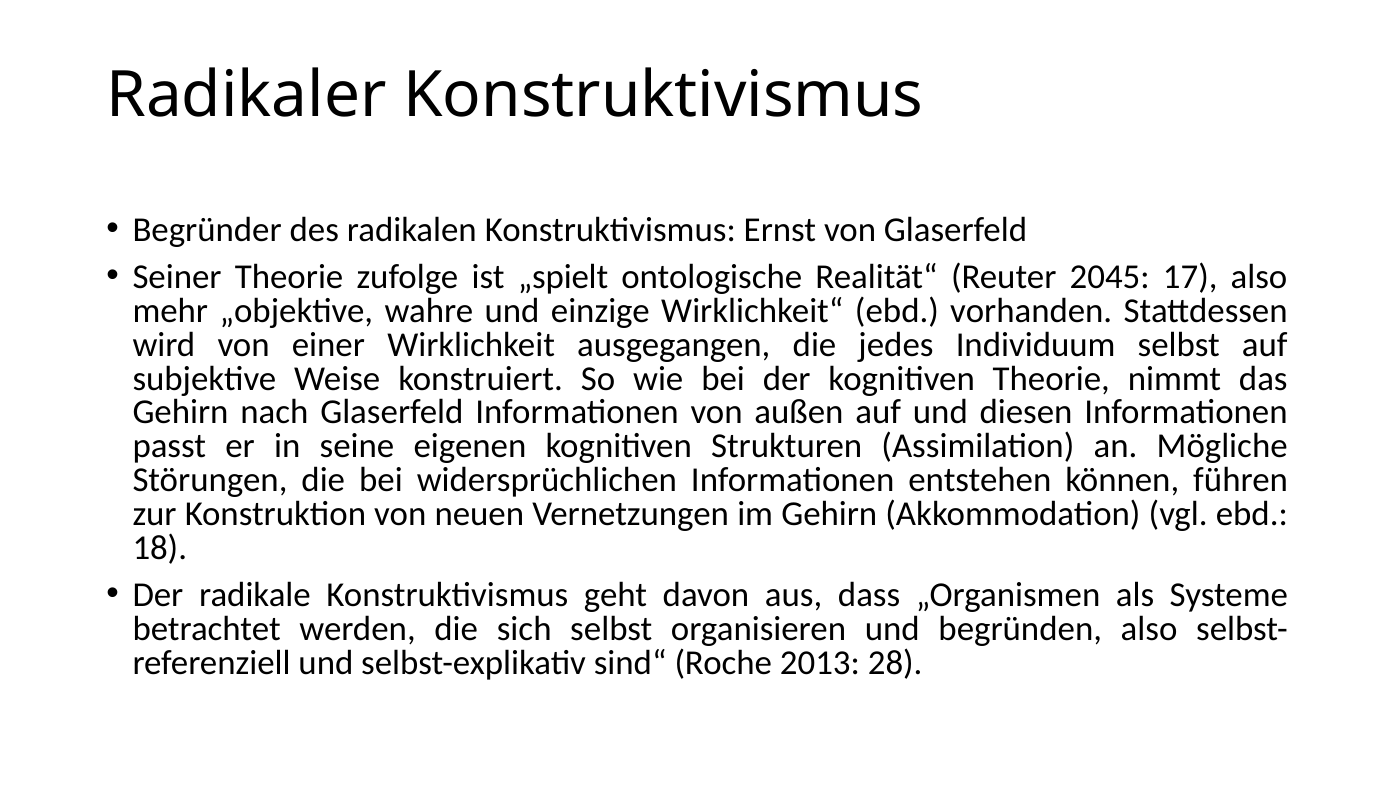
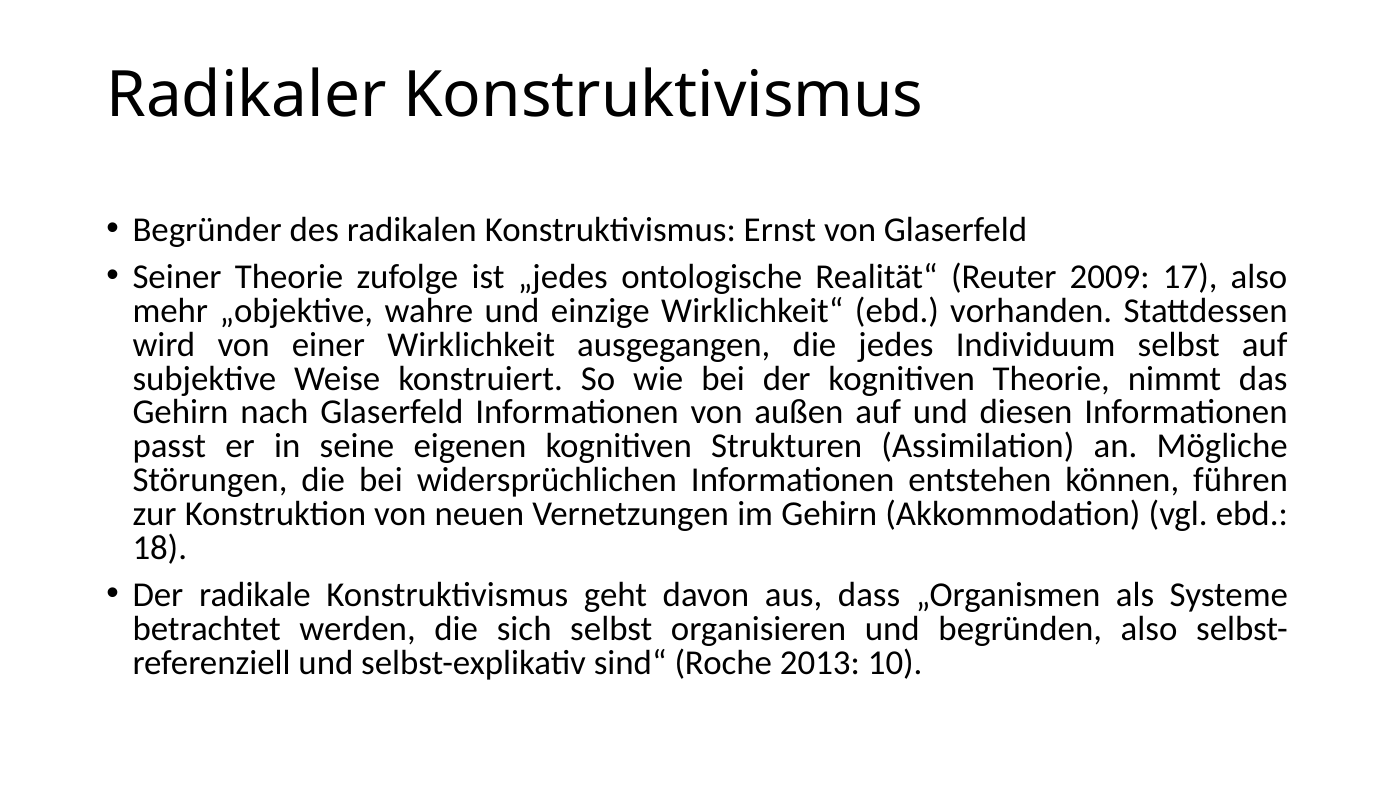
„spielt: „spielt -> „jedes (563, 277)
2045: 2045 -> 2009 (1110, 277)
28: 28 -> 10 (895, 663)
